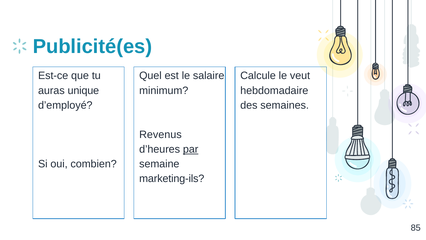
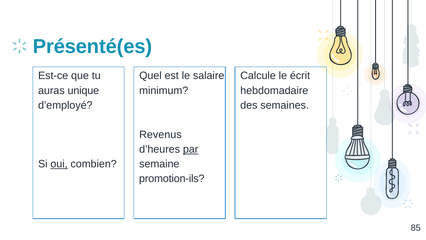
Publicité(es: Publicité(es -> Présenté(es (92, 46)
veut: veut -> écrit (300, 76)
oui underline: none -> present (59, 164)
marketing-ils: marketing-ils -> promotion-ils (172, 179)
